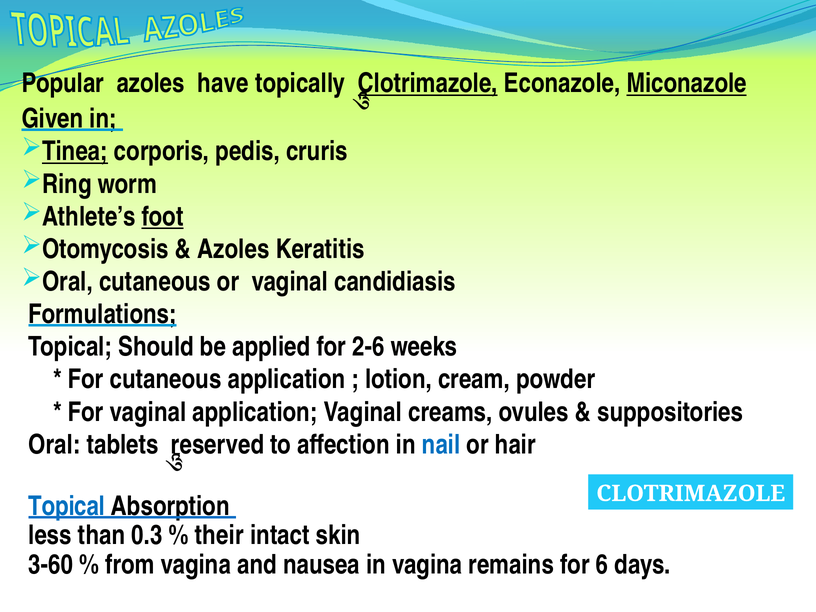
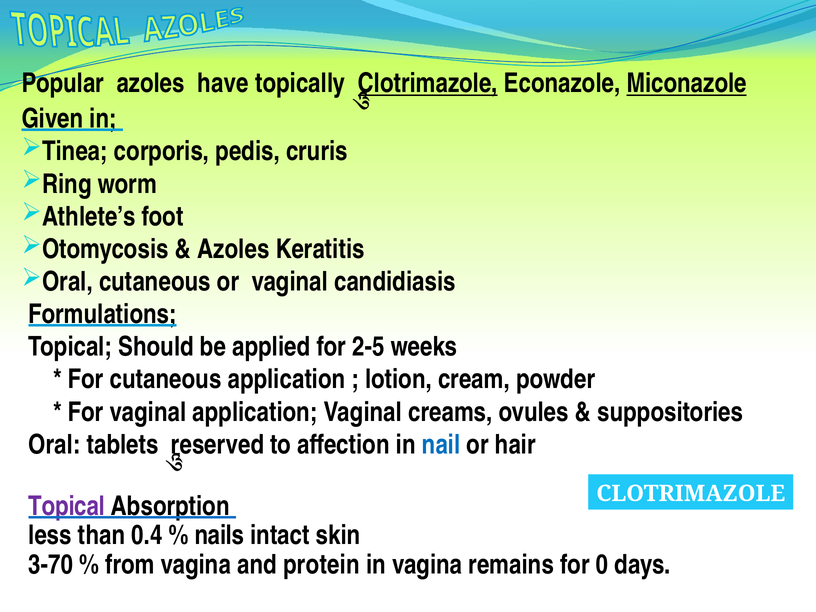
Tinea underline: present -> none (75, 151)
foot underline: present -> none (163, 217)
2-6: 2-6 -> 2-5 (368, 347)
Topical colour: blue -> purple (67, 506)
0.3: 0.3 -> 0.4 (147, 535)
their: their -> nails (219, 535)
3-60: 3-60 -> 3-70 (51, 565)
nausea: nausea -> protein (321, 565)
6: 6 -> 0 (602, 565)
